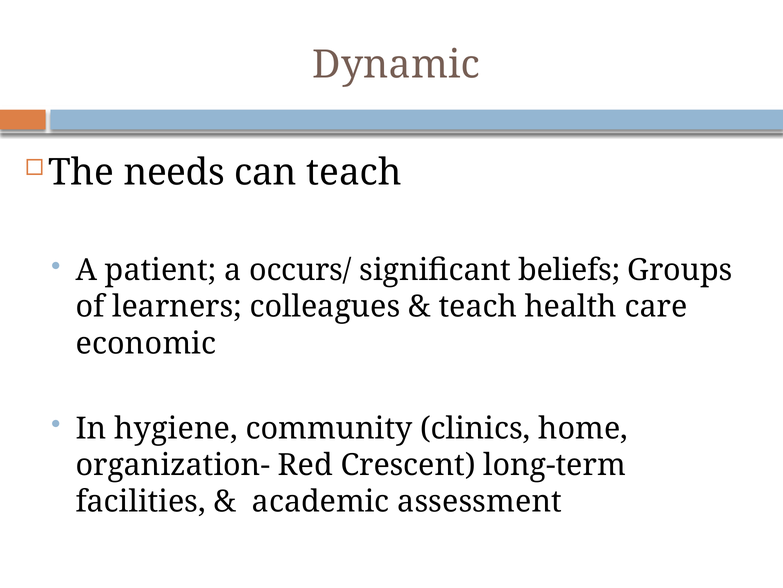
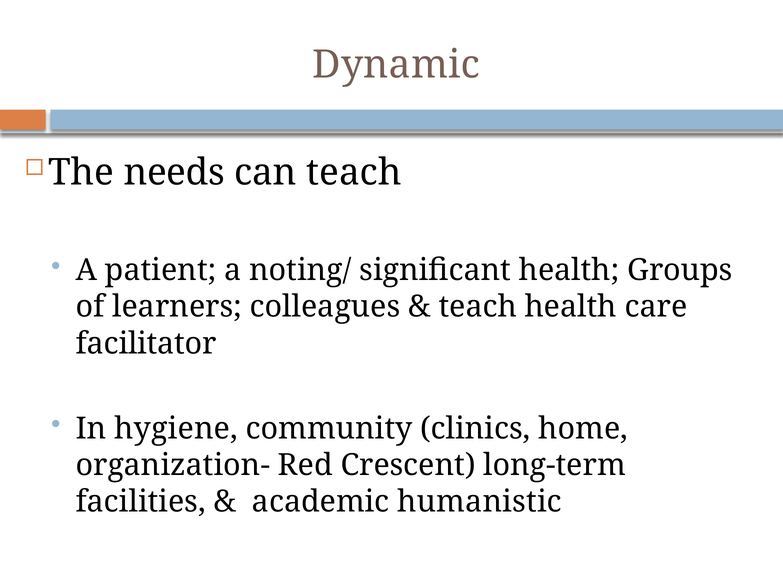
occurs/: occurs/ -> noting/ (300, 270)
significant beliefs: beliefs -> health (569, 270)
economic: economic -> facilitator (146, 343)
assessment: assessment -> humanistic (480, 501)
